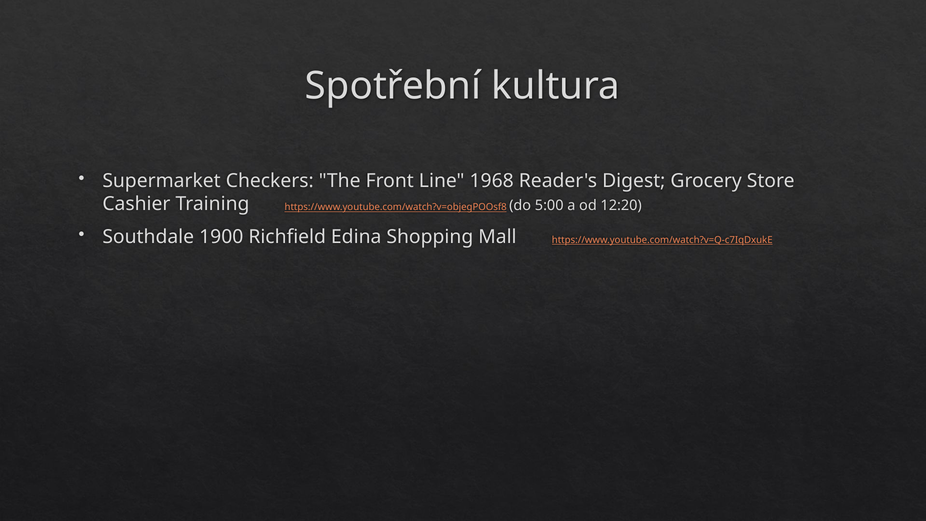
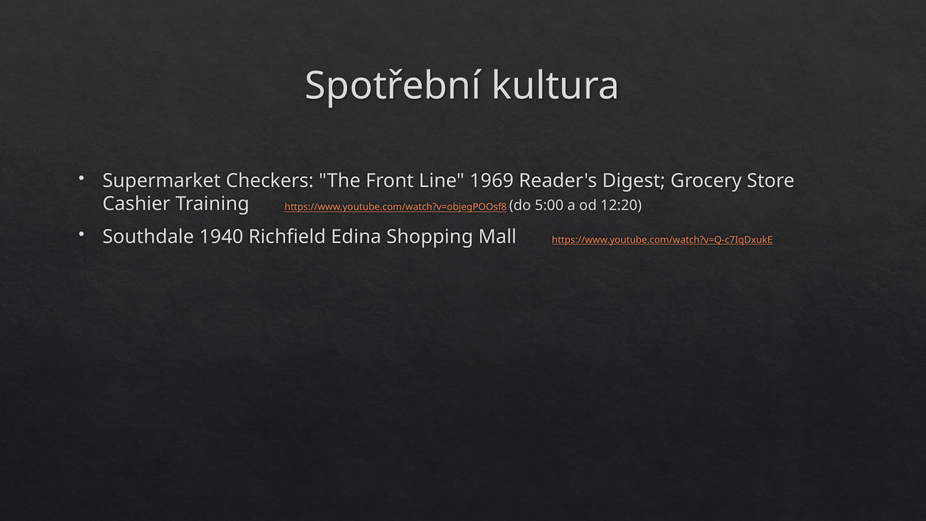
1968: 1968 -> 1969 (492, 181)
1900: 1900 -> 1940 (221, 237)
